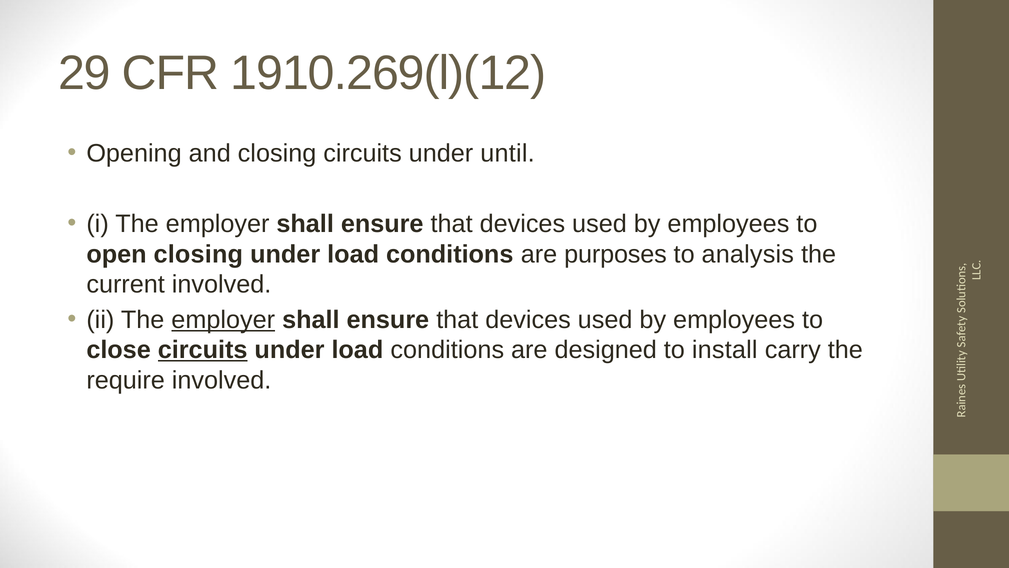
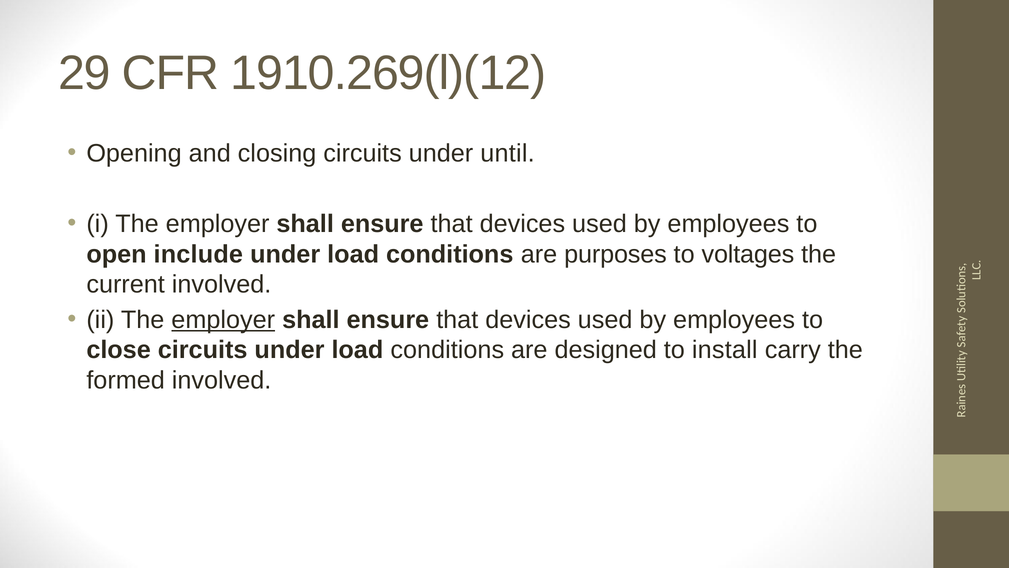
open closing: closing -> include (198, 254)
analysis: analysis -> voltages (748, 254)
circuits underline: present -> none (203, 350)
require: require -> formed (126, 380)
